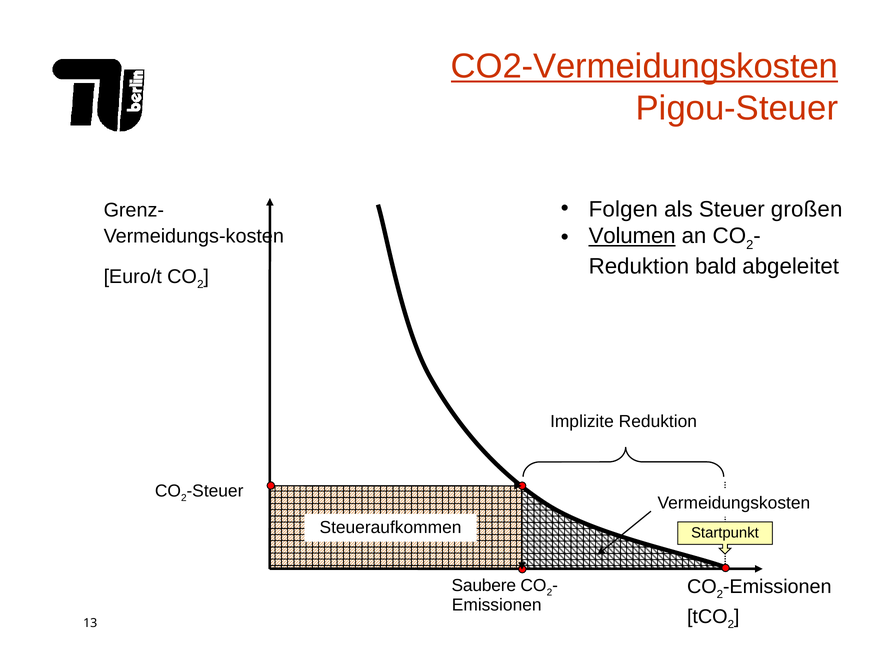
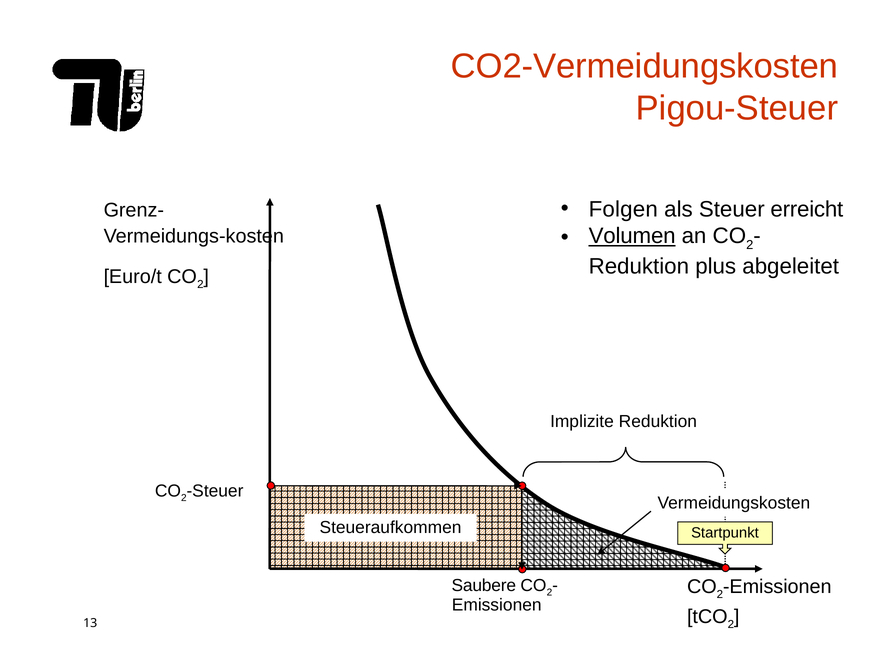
CO2-Vermeidungskosten underline: present -> none (645, 66)
großen: großen -> erreicht (807, 209)
bald: bald -> plus (716, 266)
